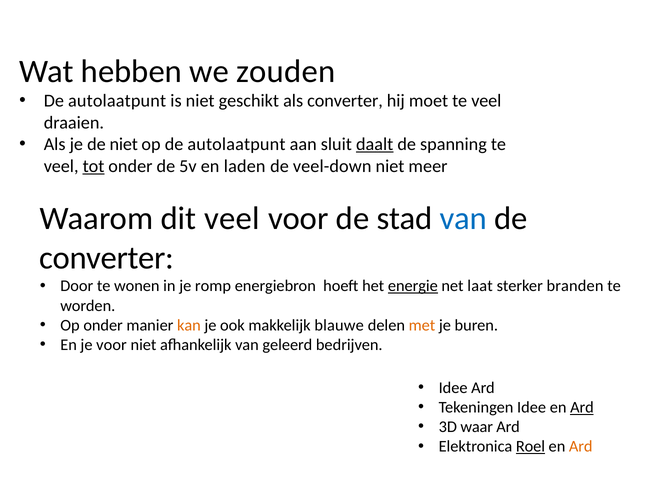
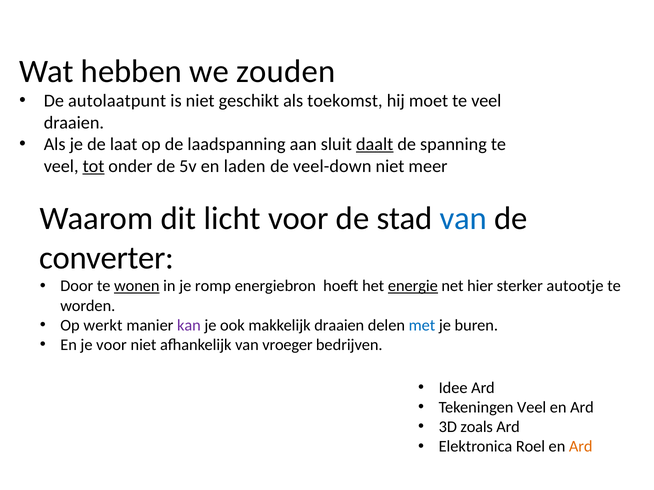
als converter: converter -> toekomst (345, 101)
de niet: niet -> laat (124, 145)
op de autolaatpunt: autolaatpunt -> laadspanning (237, 145)
dit veel: veel -> licht (232, 219)
wonen underline: none -> present (137, 286)
laat: laat -> hier (480, 286)
branden: branden -> autootje (575, 286)
Op onder: onder -> werkt (103, 326)
kan colour: orange -> purple (189, 326)
makkelijk blauwe: blauwe -> draaien (339, 326)
met colour: orange -> blue (422, 326)
geleerd: geleerd -> vroeger (287, 345)
Tekeningen Idee: Idee -> Veel (532, 408)
Ard underline: present -> none (582, 408)
waar: waar -> zoals (477, 427)
Roel underline: present -> none (530, 447)
